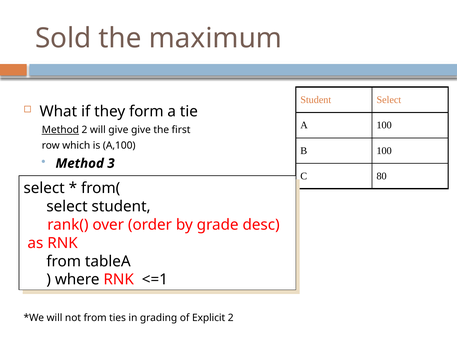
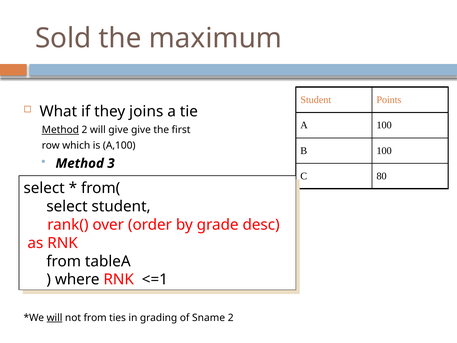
Student Select: Select -> Points (389, 100)
form: form -> joins (146, 111)
will underline: none -> present (55, 317)
Explicit: Explicit -> Sname (209, 317)
